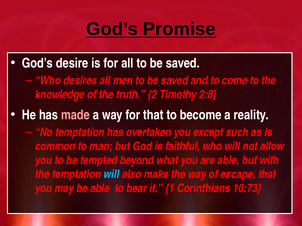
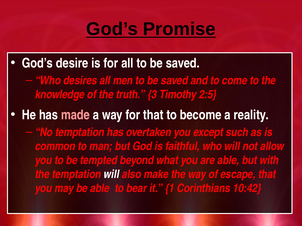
2: 2 -> 3 (152, 95)
2:8: 2:8 -> 2:5 (208, 95)
will colour: light blue -> white (112, 175)
10:73: 10:73 -> 10:42 (247, 189)
